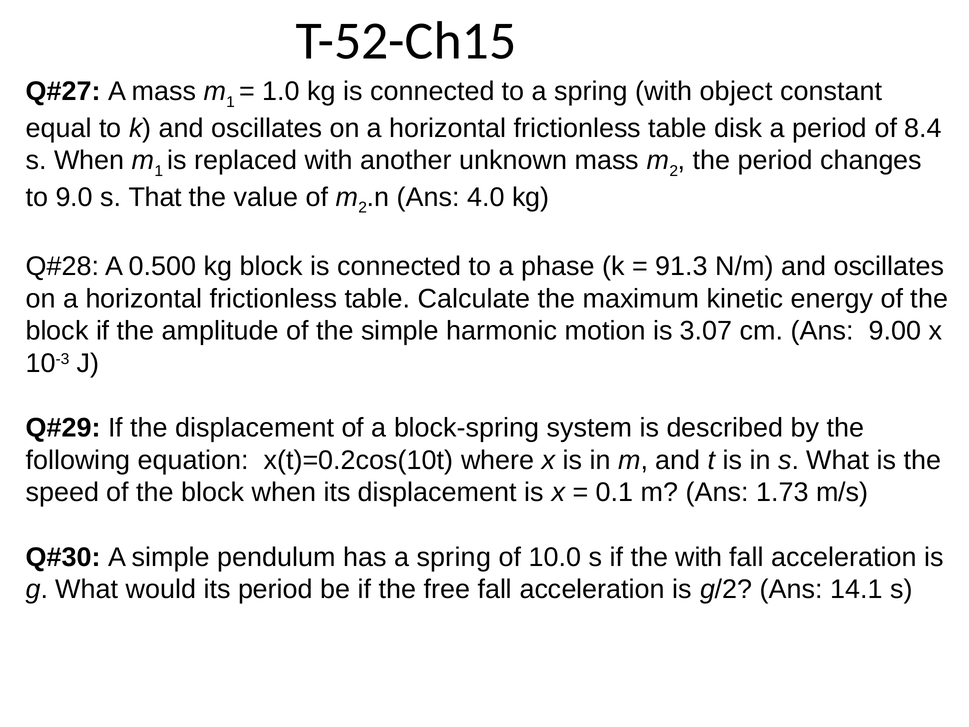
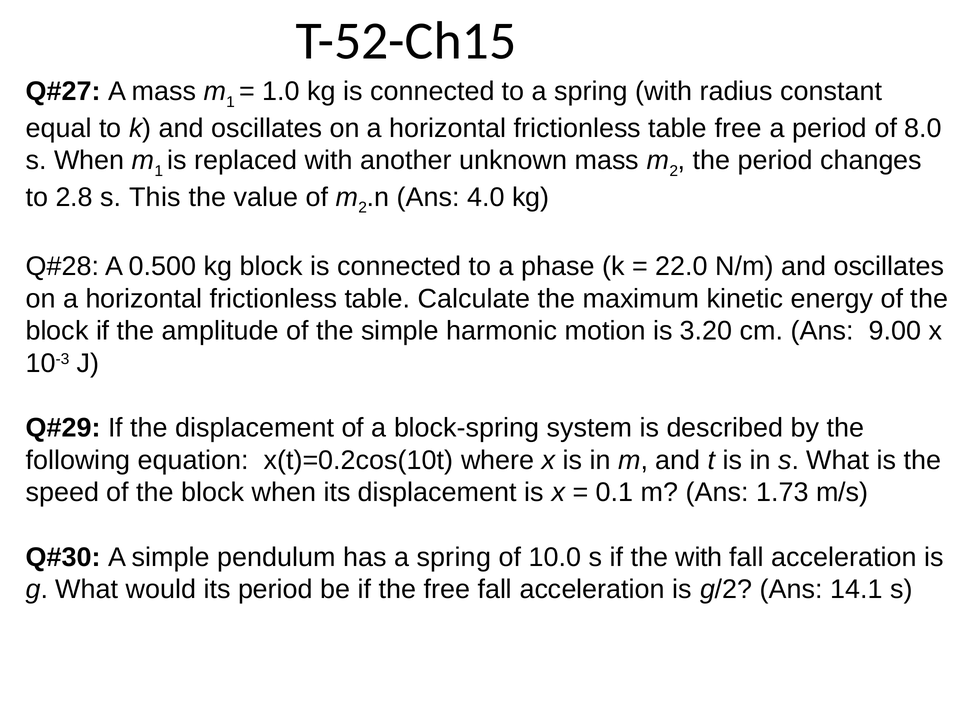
object: object -> radius (736, 91)
table disk: disk -> free (738, 128)
8.4: 8.4 -> 8.0 (923, 128)
9.0: 9.0 -> 2.8 (74, 197)
That: That -> This (155, 197)
91.3: 91.3 -> 22.0 (681, 266)
3.07: 3.07 -> 3.20 (706, 331)
